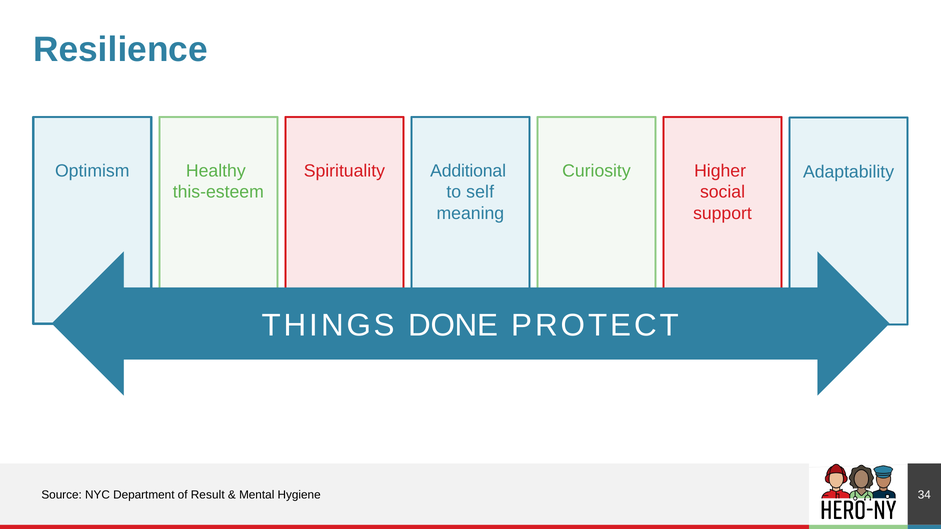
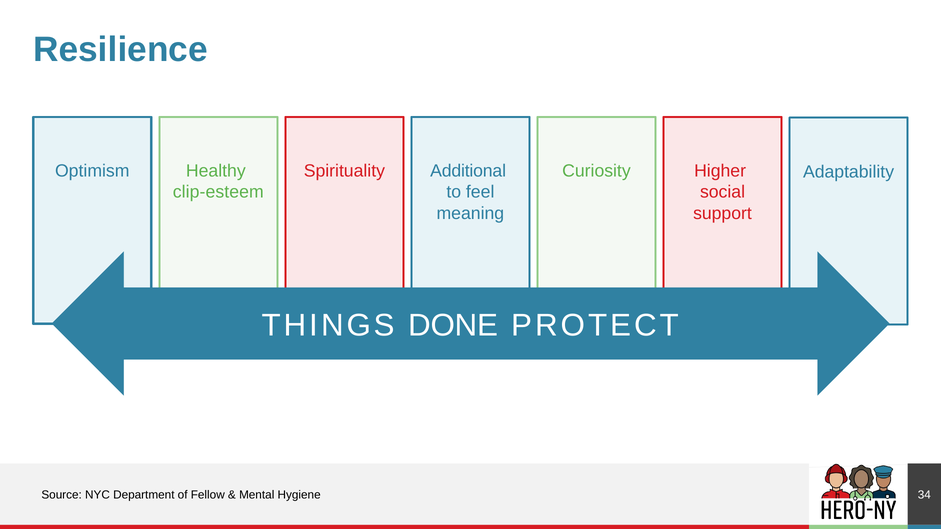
this-esteem: this-esteem -> clip-esteem (218, 192)
self: self -> feel (480, 192)
Result: Result -> Fellow (208, 495)
